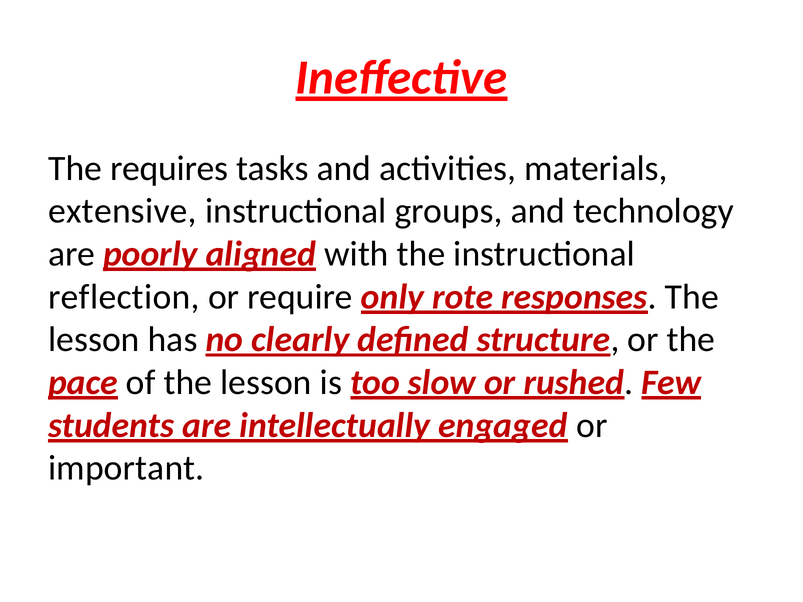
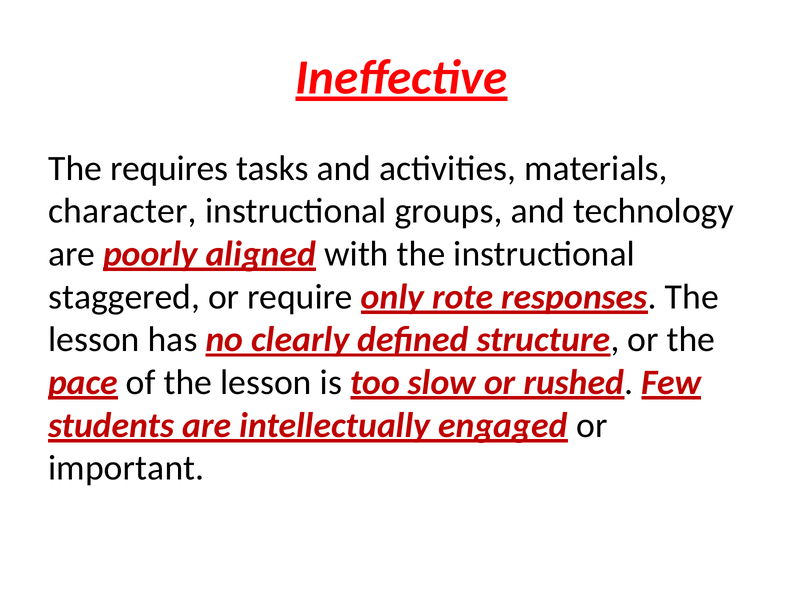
extensive: extensive -> character (122, 211)
reflection: reflection -> staggered (124, 297)
